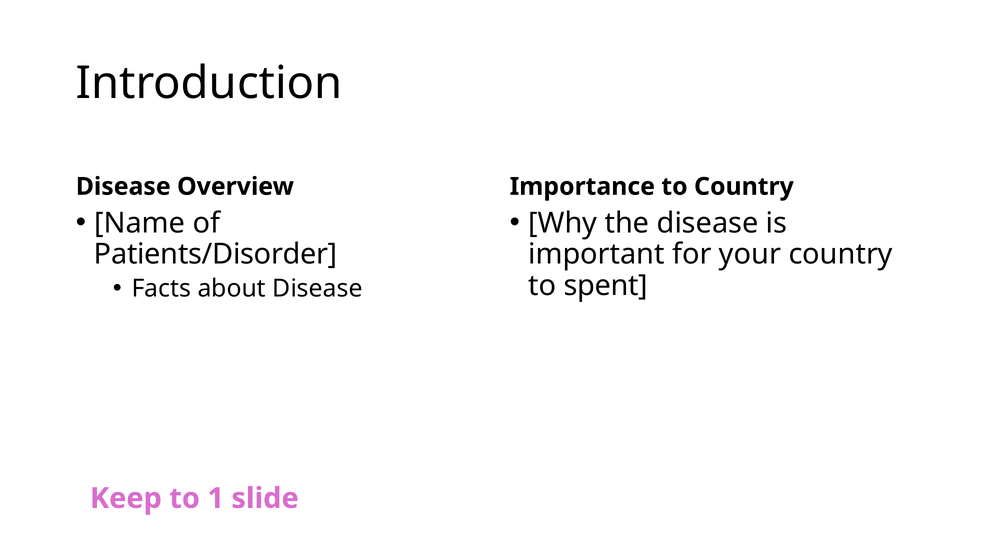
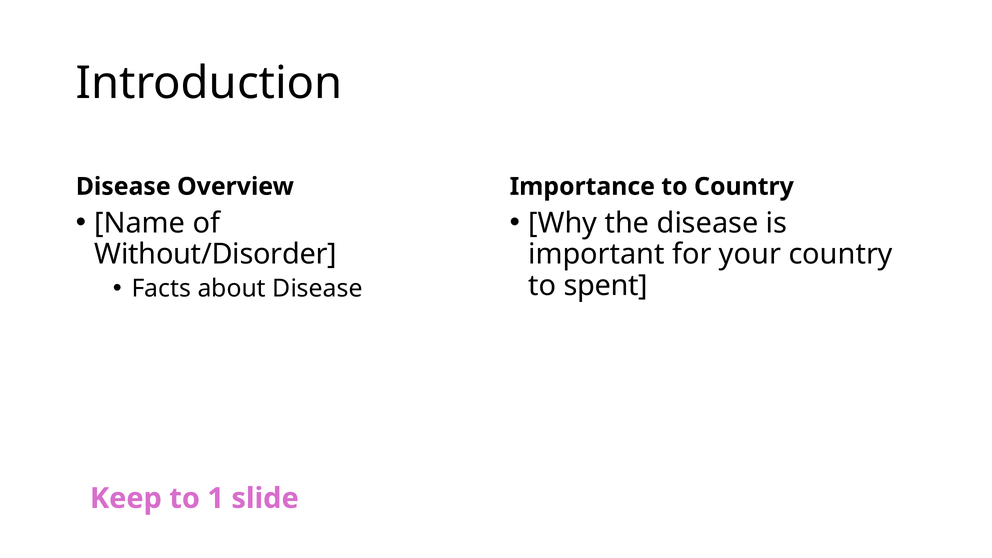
Patients/Disorder: Patients/Disorder -> Without/Disorder (216, 254)
